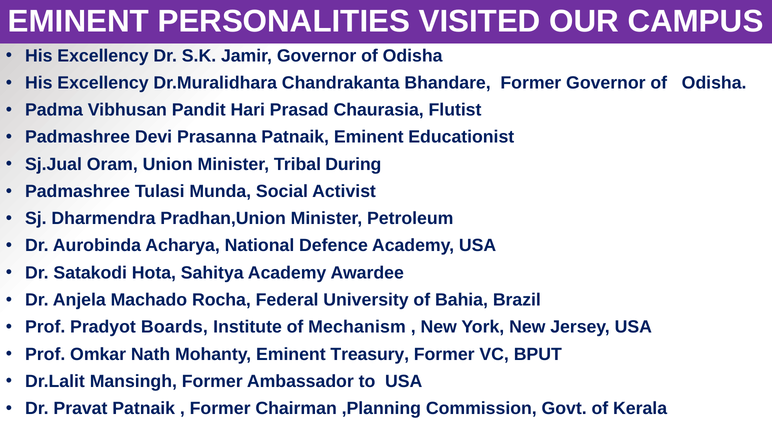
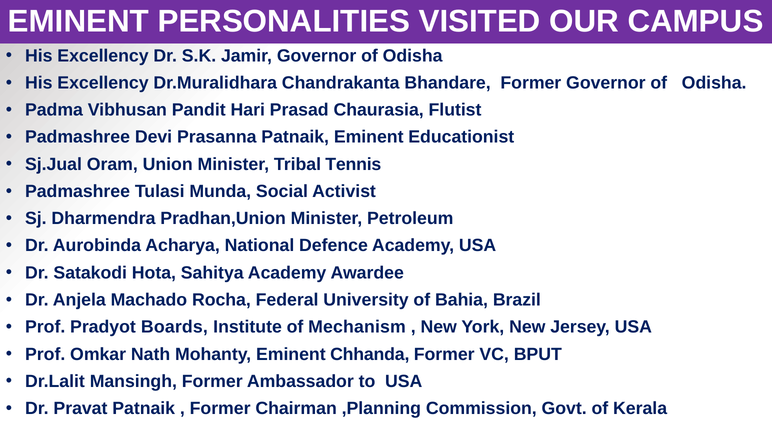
During: During -> Tennis (353, 164)
Treasury: Treasury -> Chhanda (370, 354)
